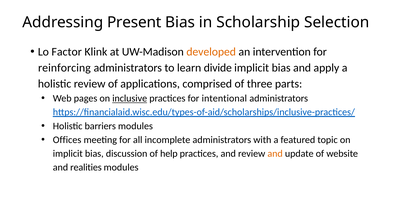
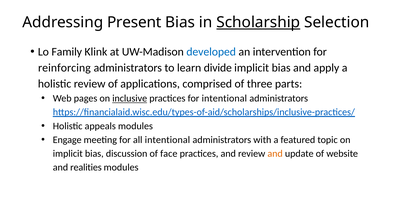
Scholarship underline: none -> present (258, 22)
Factor: Factor -> Family (67, 52)
developed colour: orange -> blue (211, 52)
barriers: barriers -> appeals (100, 126)
Offices: Offices -> Engage (67, 140)
all incomplete: incomplete -> intentional (167, 140)
help: help -> face (169, 154)
